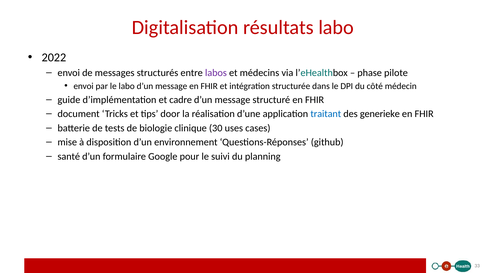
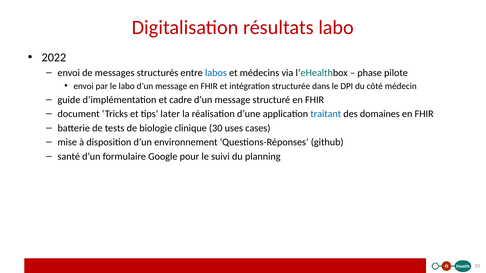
labos colour: purple -> blue (216, 73)
door: door -> later (170, 114)
generieke: generieke -> domaines (380, 114)
